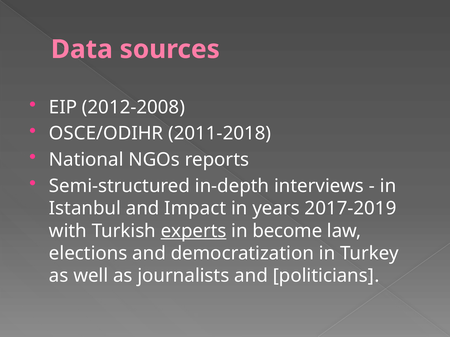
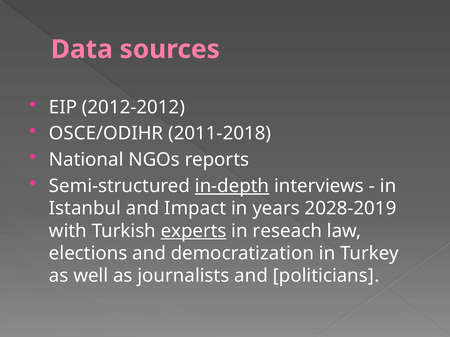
2012-2008: 2012-2008 -> 2012-2012 (133, 107)
in-depth underline: none -> present (232, 186)
2017-2019: 2017-2019 -> 2028-2019 (351, 209)
become: become -> reseach (287, 231)
